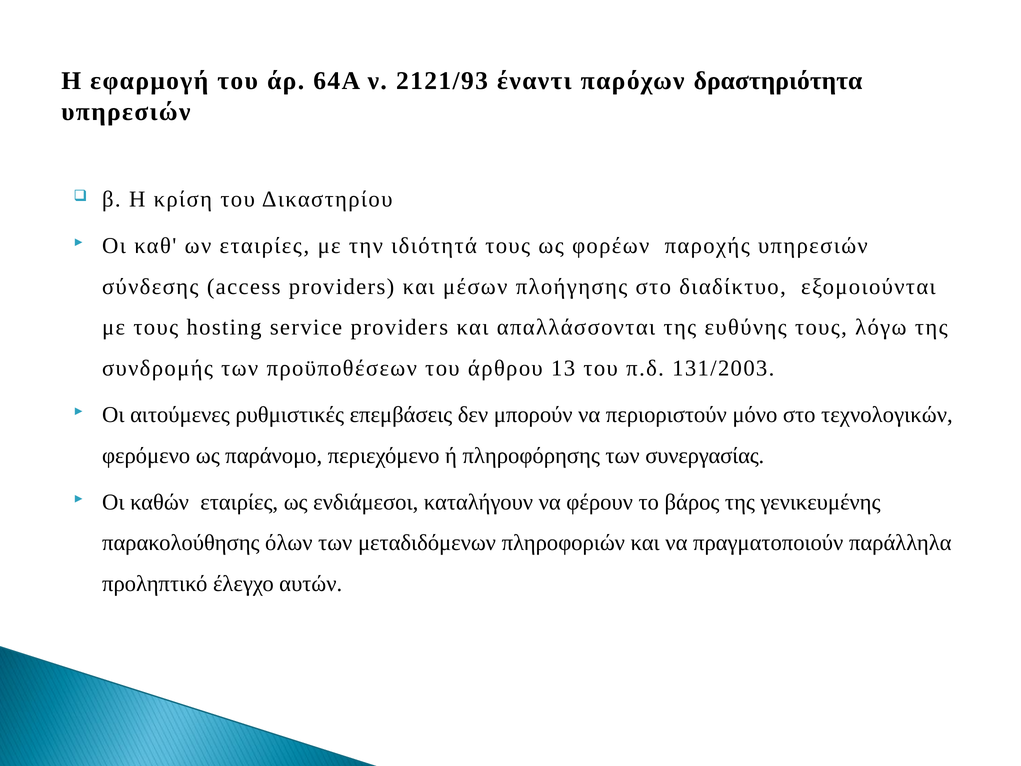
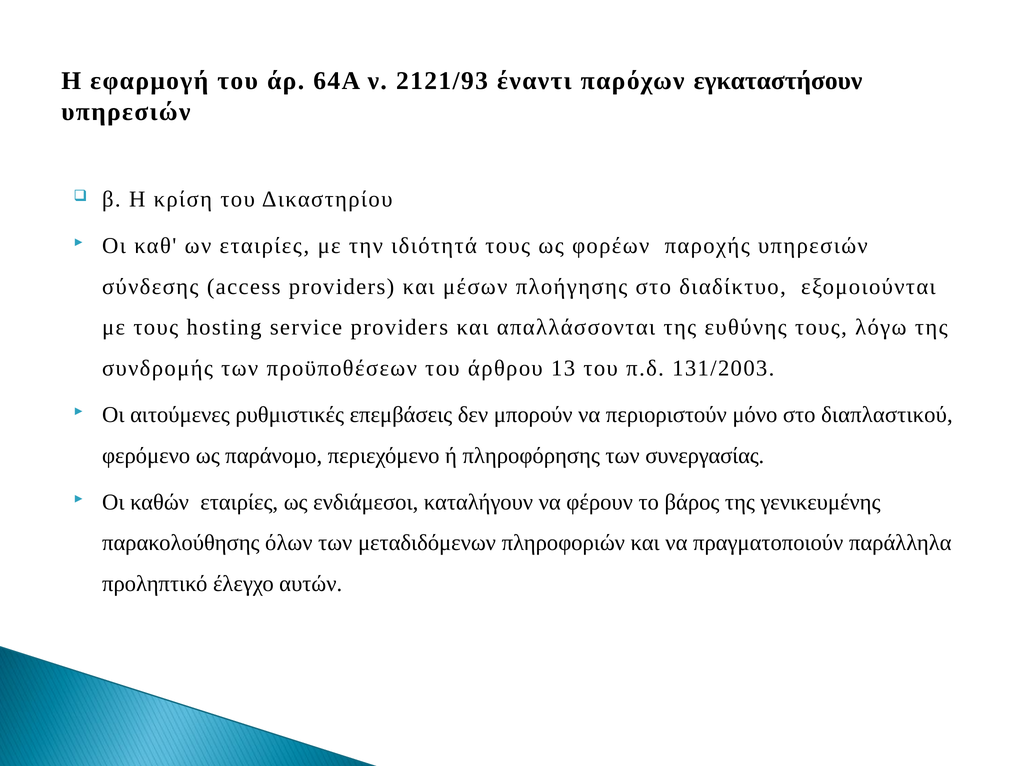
δραστηριότητα: δραστηριότητα -> εγκαταστήσουν (778, 81)
τεχνολογικών: τεχνολογικών -> διαπλαστικού (887, 415)
